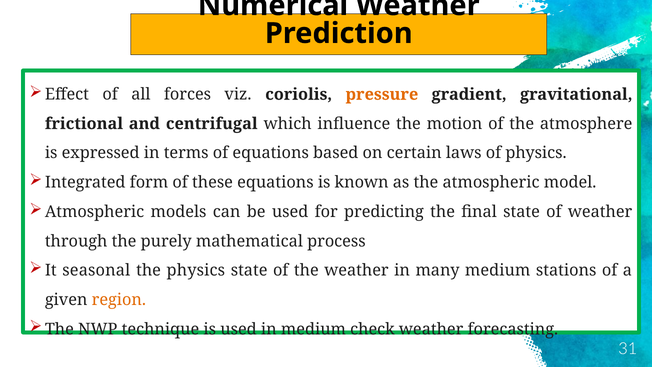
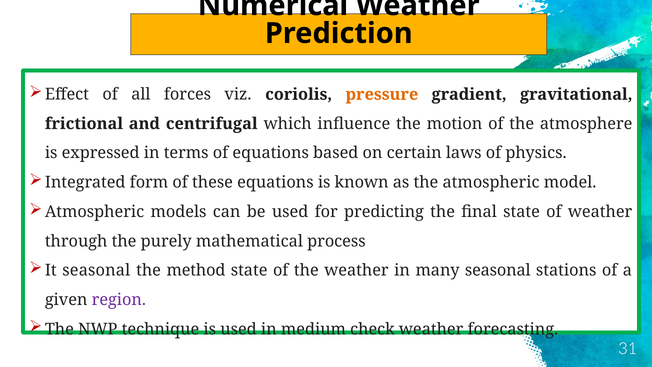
the physics: physics -> method (196, 270)
many medium: medium -> seasonal (498, 270)
region colour: orange -> purple (119, 300)
